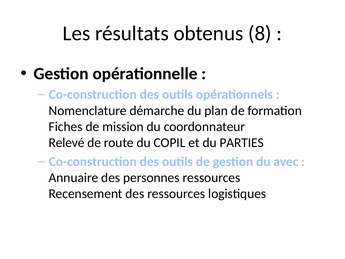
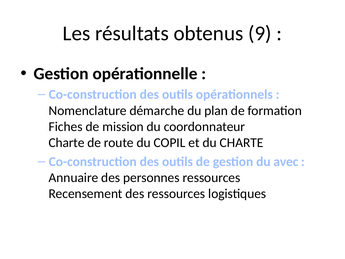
8: 8 -> 9 (260, 33)
Relevé: Relevé -> Charte (67, 143)
du PARTIES: PARTIES -> CHARTE (242, 143)
